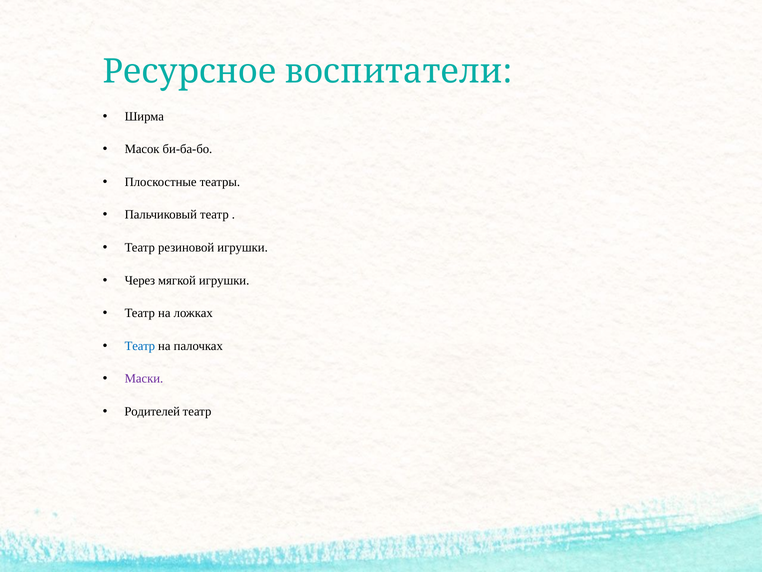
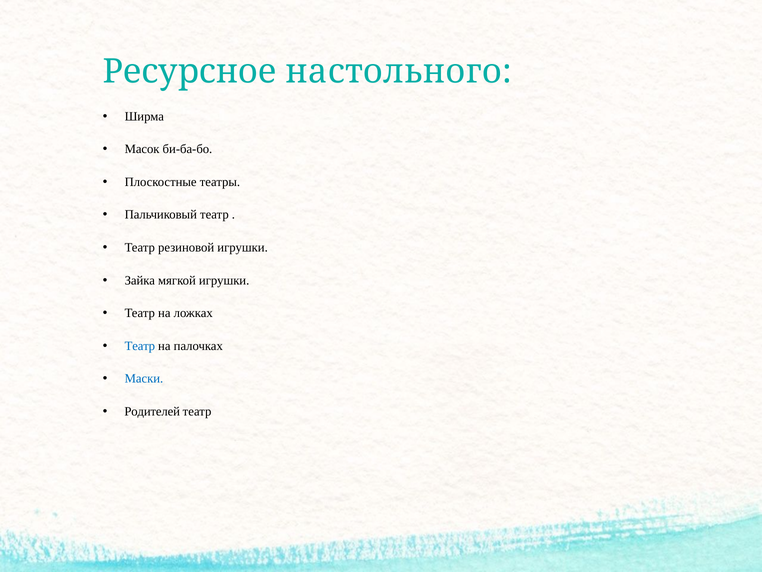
воспитатели: воспитатели -> настольного (399, 71)
Через: Через -> Зайка (140, 280)
Маски colour: purple -> blue (144, 378)
